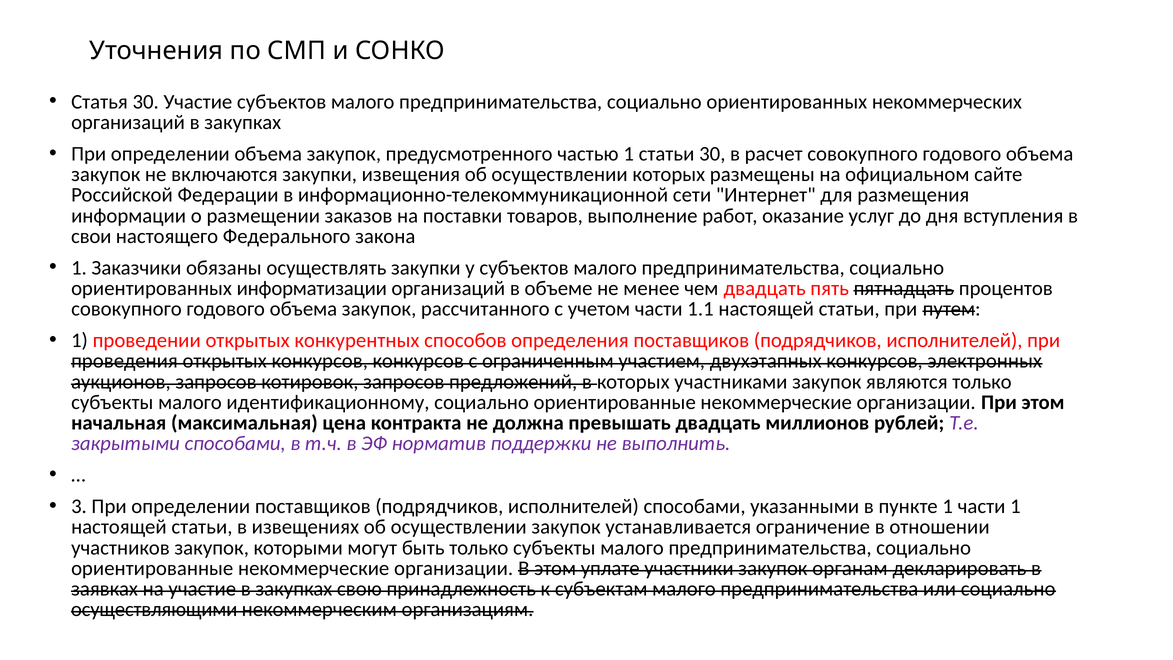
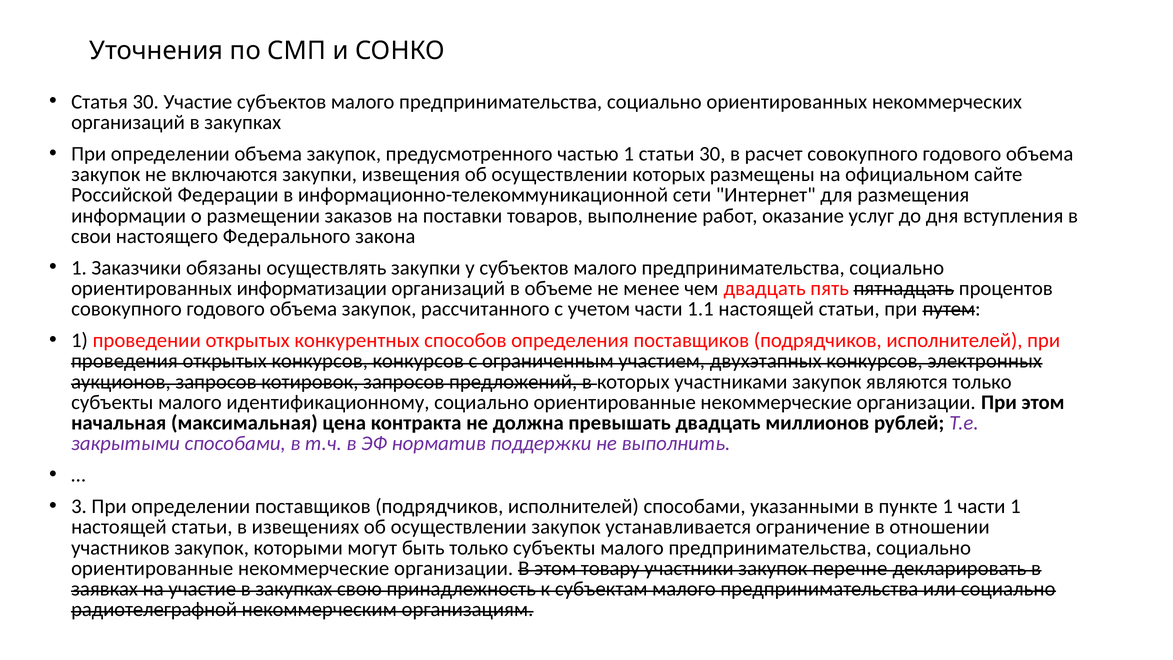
уплате: уплате -> товару (610, 568)
органам: органам -> перечне (850, 568)
осуществляющими: осуществляющими -> радиотелеграфной (154, 609)
